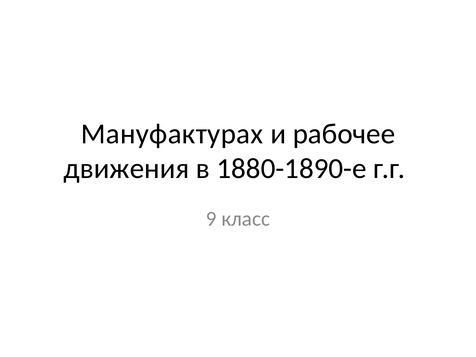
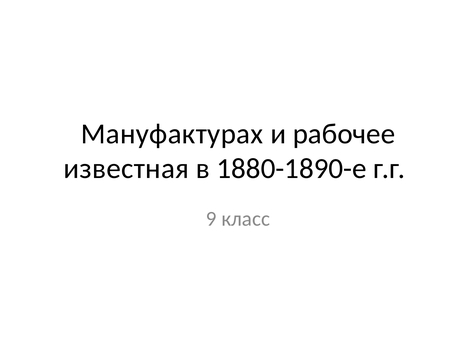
движения: движения -> известная (126, 169)
